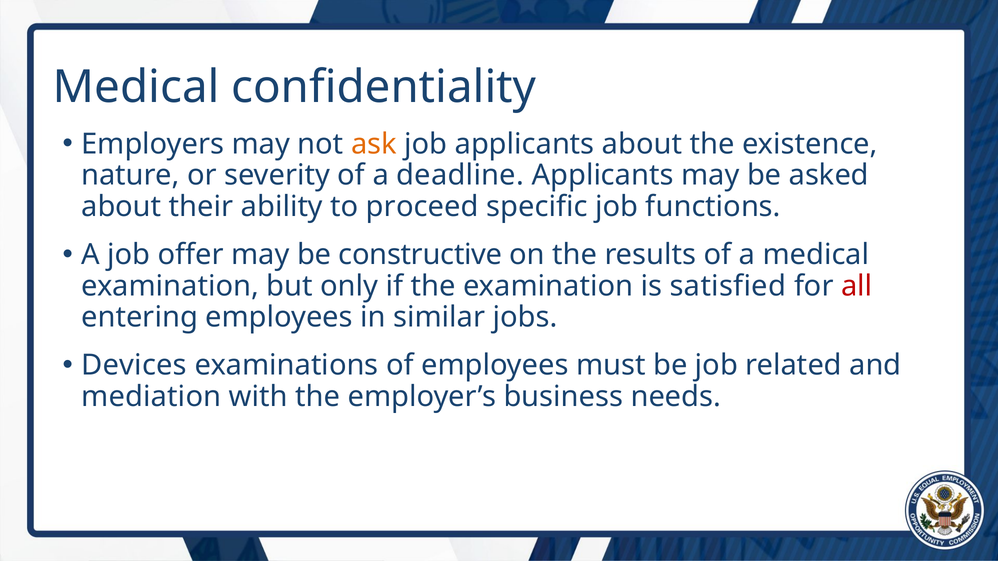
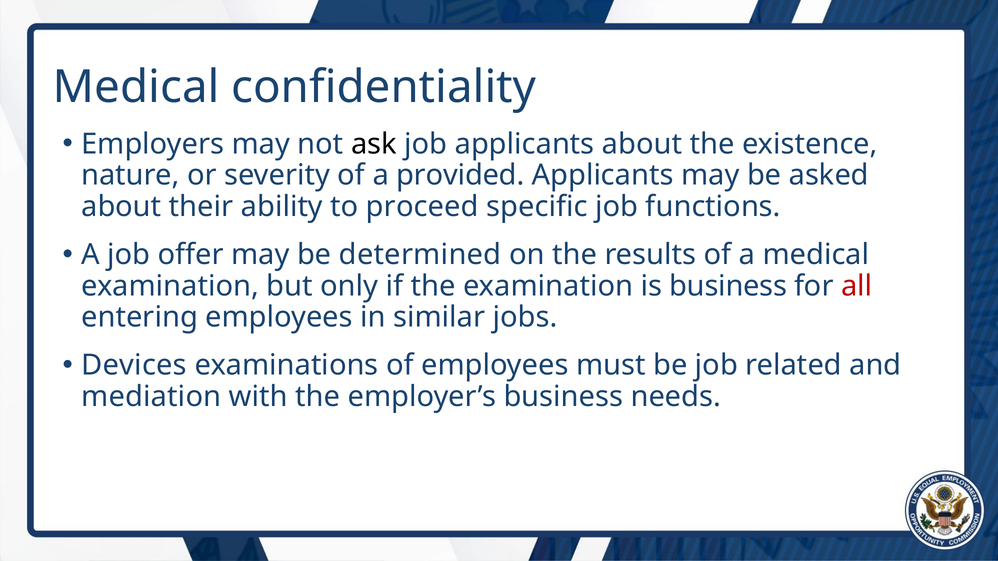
ask colour: orange -> black (374, 144)
deadline: deadline -> provided (460, 175)
constructive: constructive -> determined (420, 255)
is satisfied: satisfied -> business (728, 286)
